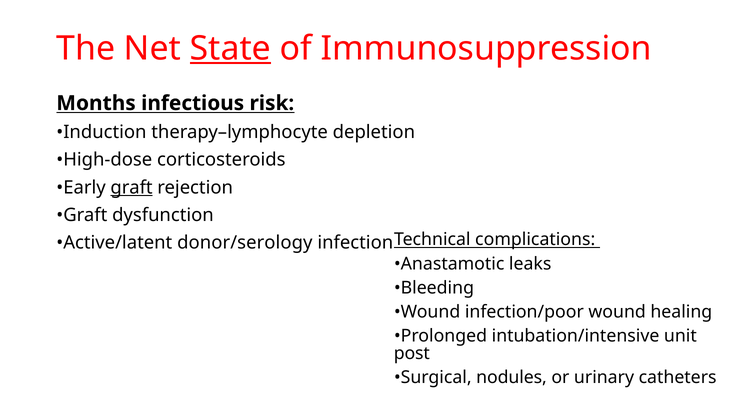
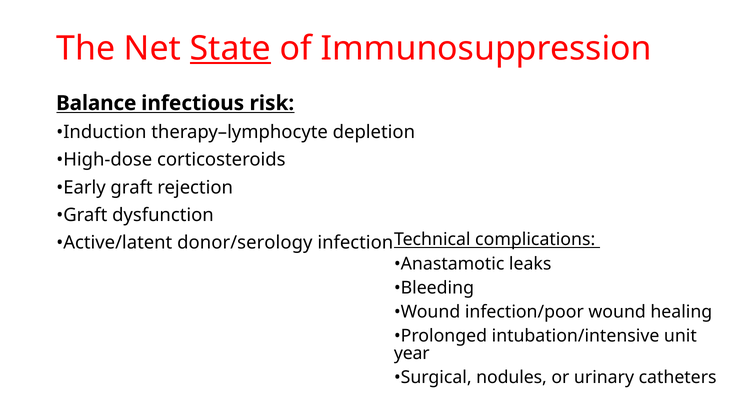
Months: Months -> Balance (96, 103)
graft underline: present -> none (132, 187)
post: post -> year (412, 353)
